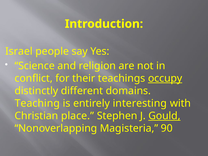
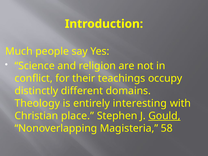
Israel: Israel -> Much (19, 51)
occupy underline: present -> none (165, 78)
Teaching: Teaching -> Theology (37, 103)
90: 90 -> 58 (167, 128)
